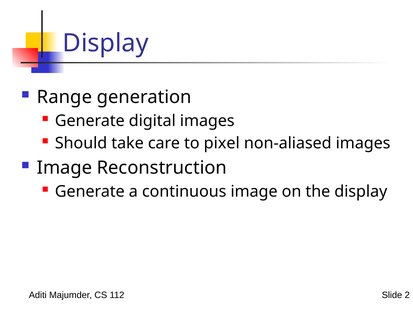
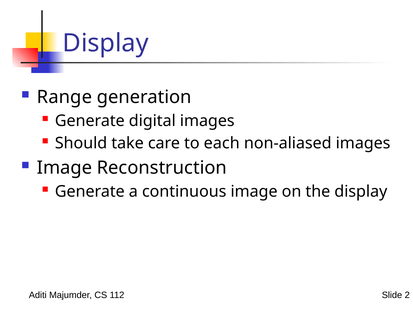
pixel: pixel -> each (222, 143)
